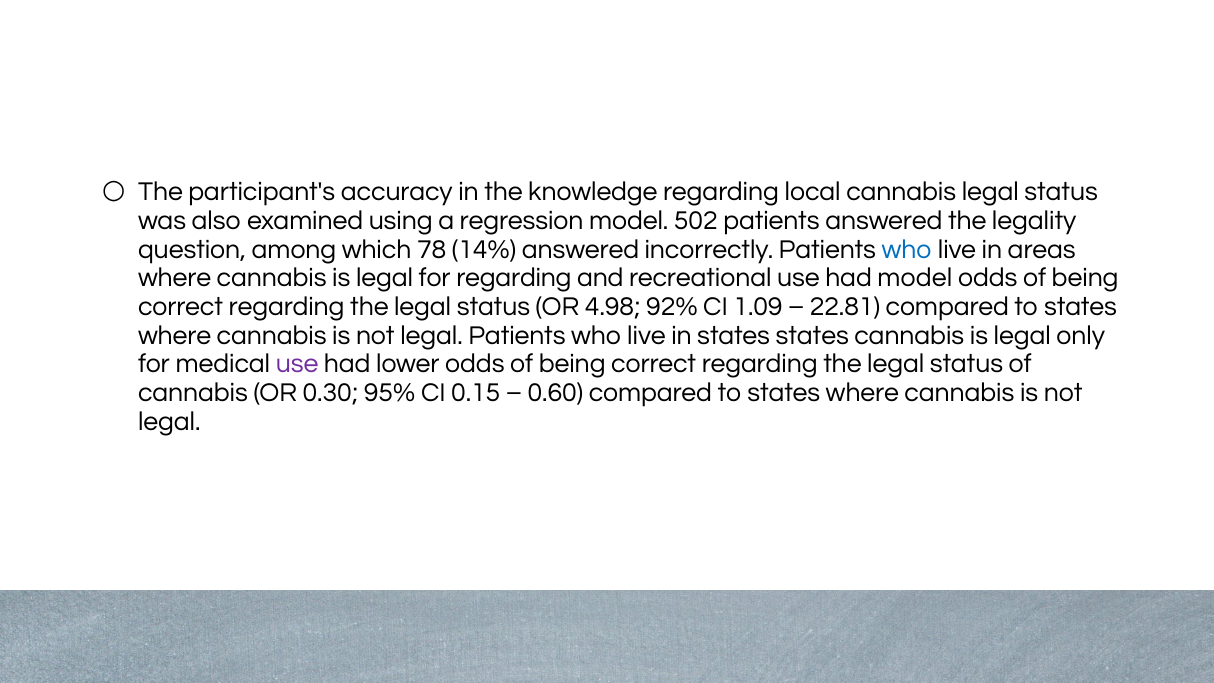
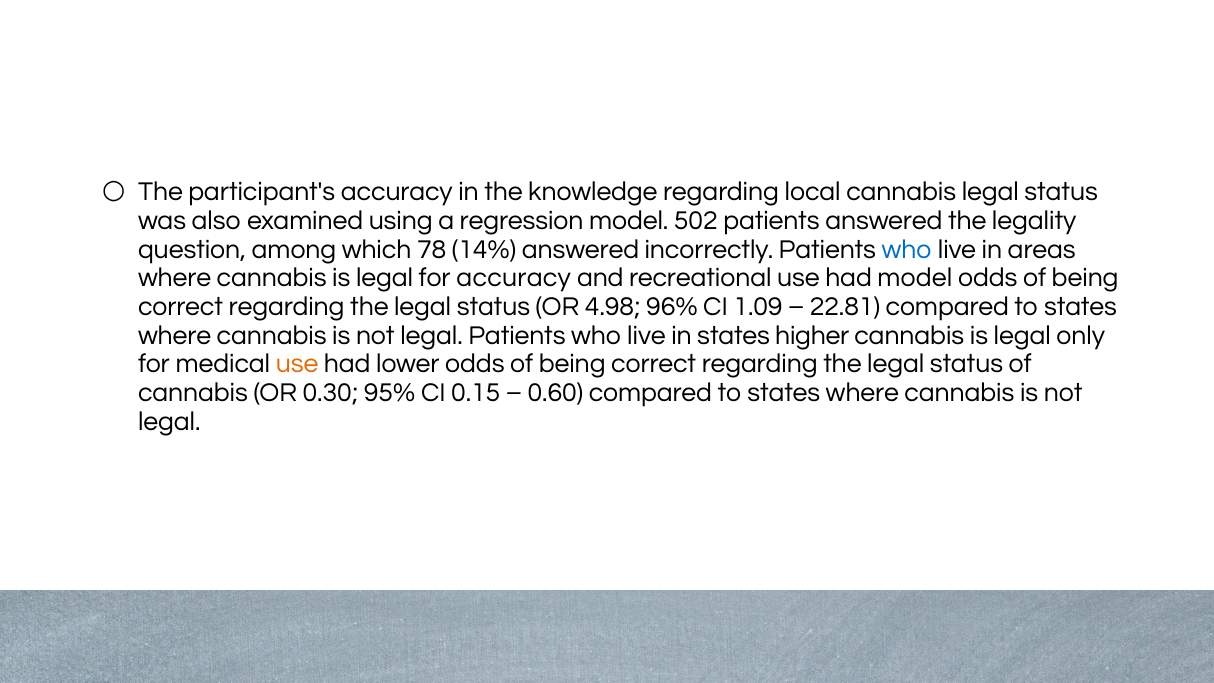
for regarding: regarding -> accuracy (514, 278)
92%: 92% -> 96% (672, 307)
states states: states -> higher (812, 335)
use colour: purple -> orange (297, 364)
